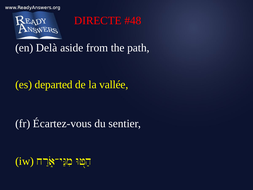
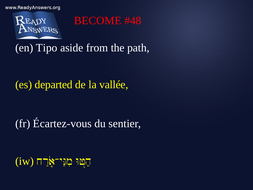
DIRECTE: DIRECTE -> BECOME (98, 21)
Delà: Delà -> Tipo (47, 48)
